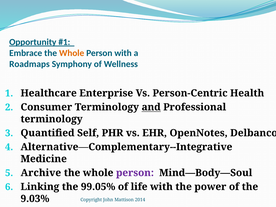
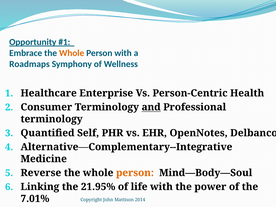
Archive: Archive -> Reverse (41, 173)
person colour: purple -> orange (135, 173)
99.05%: 99.05% -> 21.95% (98, 187)
9.03%: 9.03% -> 7.01% (35, 199)
